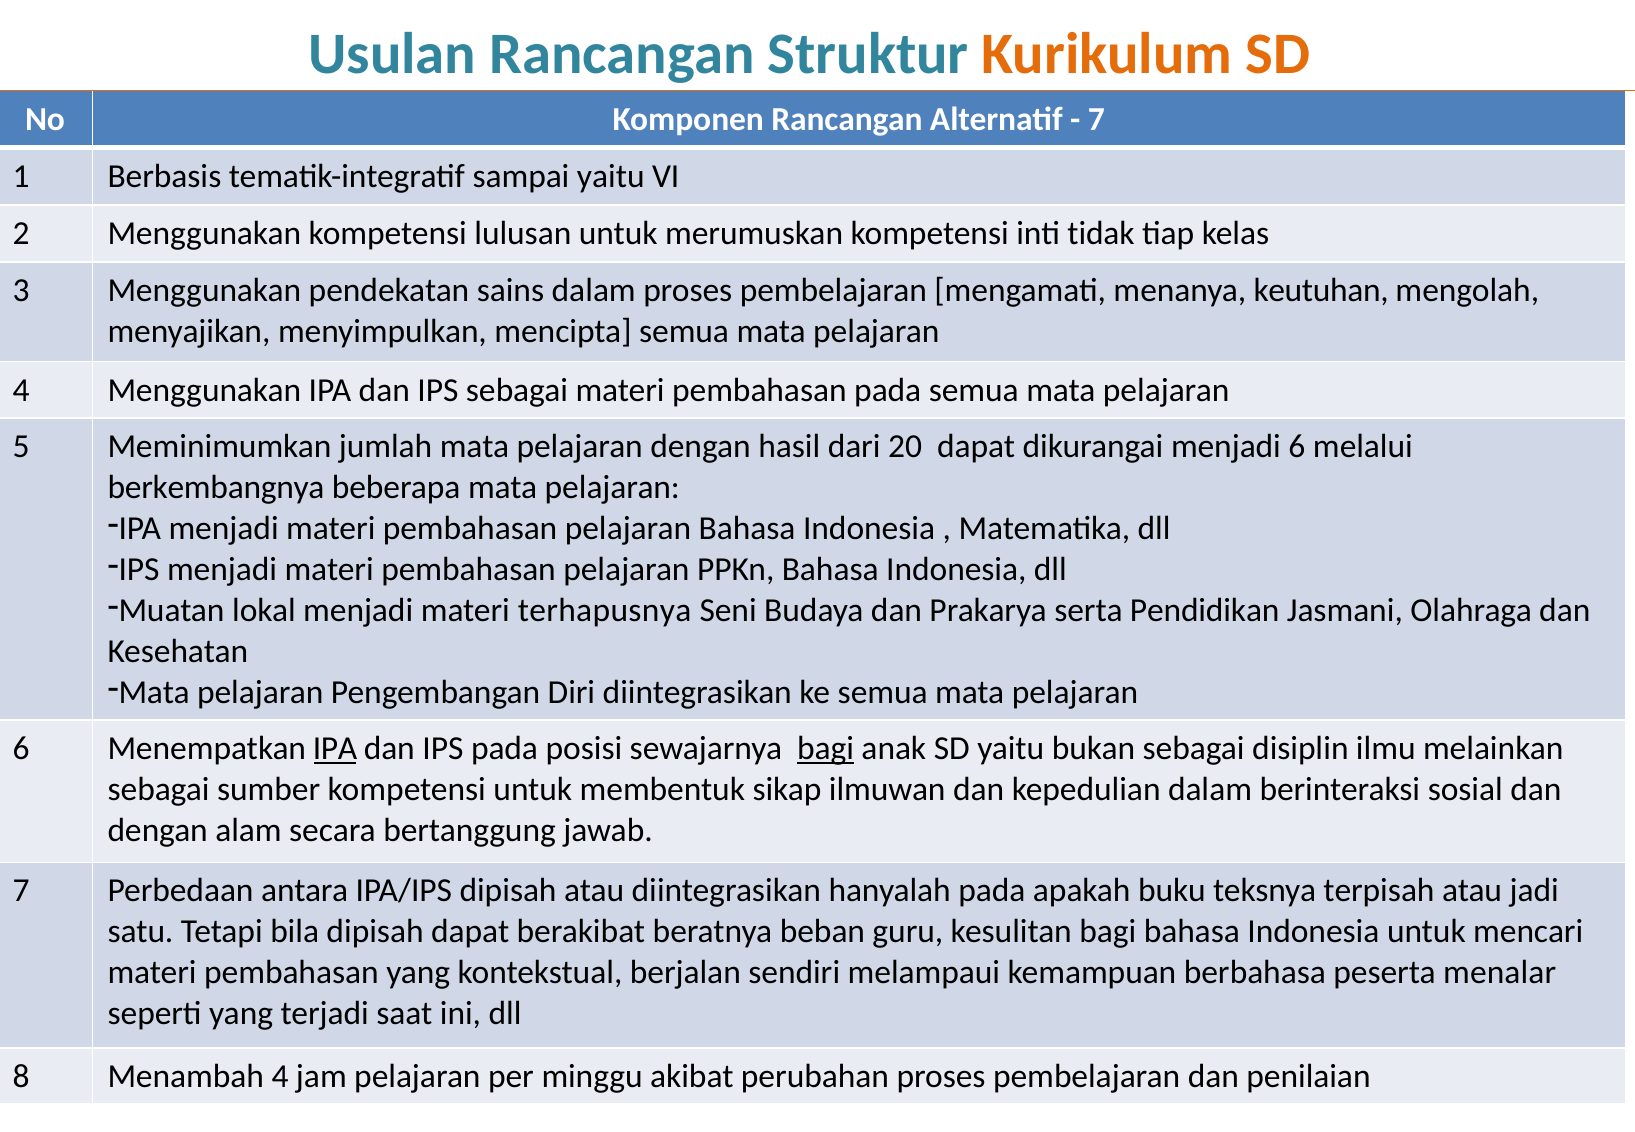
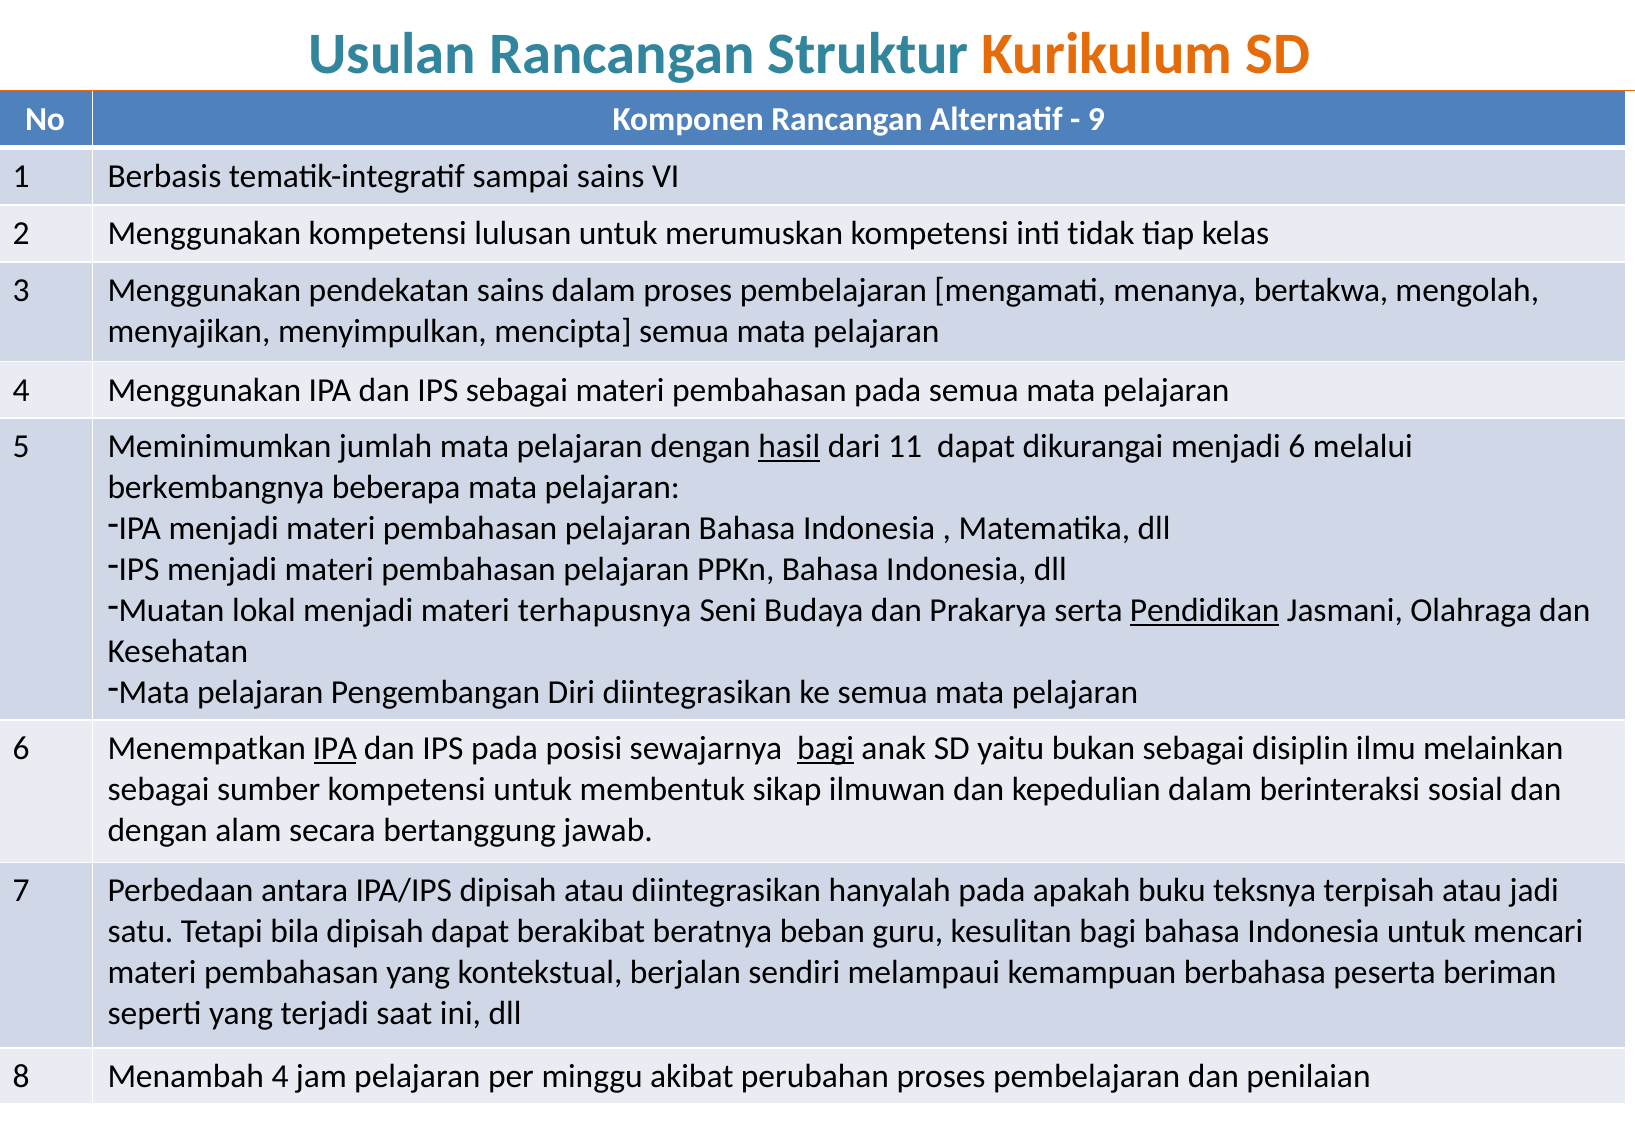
7: 7 -> 9 (1096, 119)
sampai yaitu: yaitu -> sains (611, 176)
keutuhan: keutuhan -> bertakwa (1321, 290)
hasil underline: none -> present (789, 446)
20: 20 -> 11 (905, 446)
Pendidikan underline: none -> present (1205, 610)
menalar: menalar -> beriman (1500, 973)
